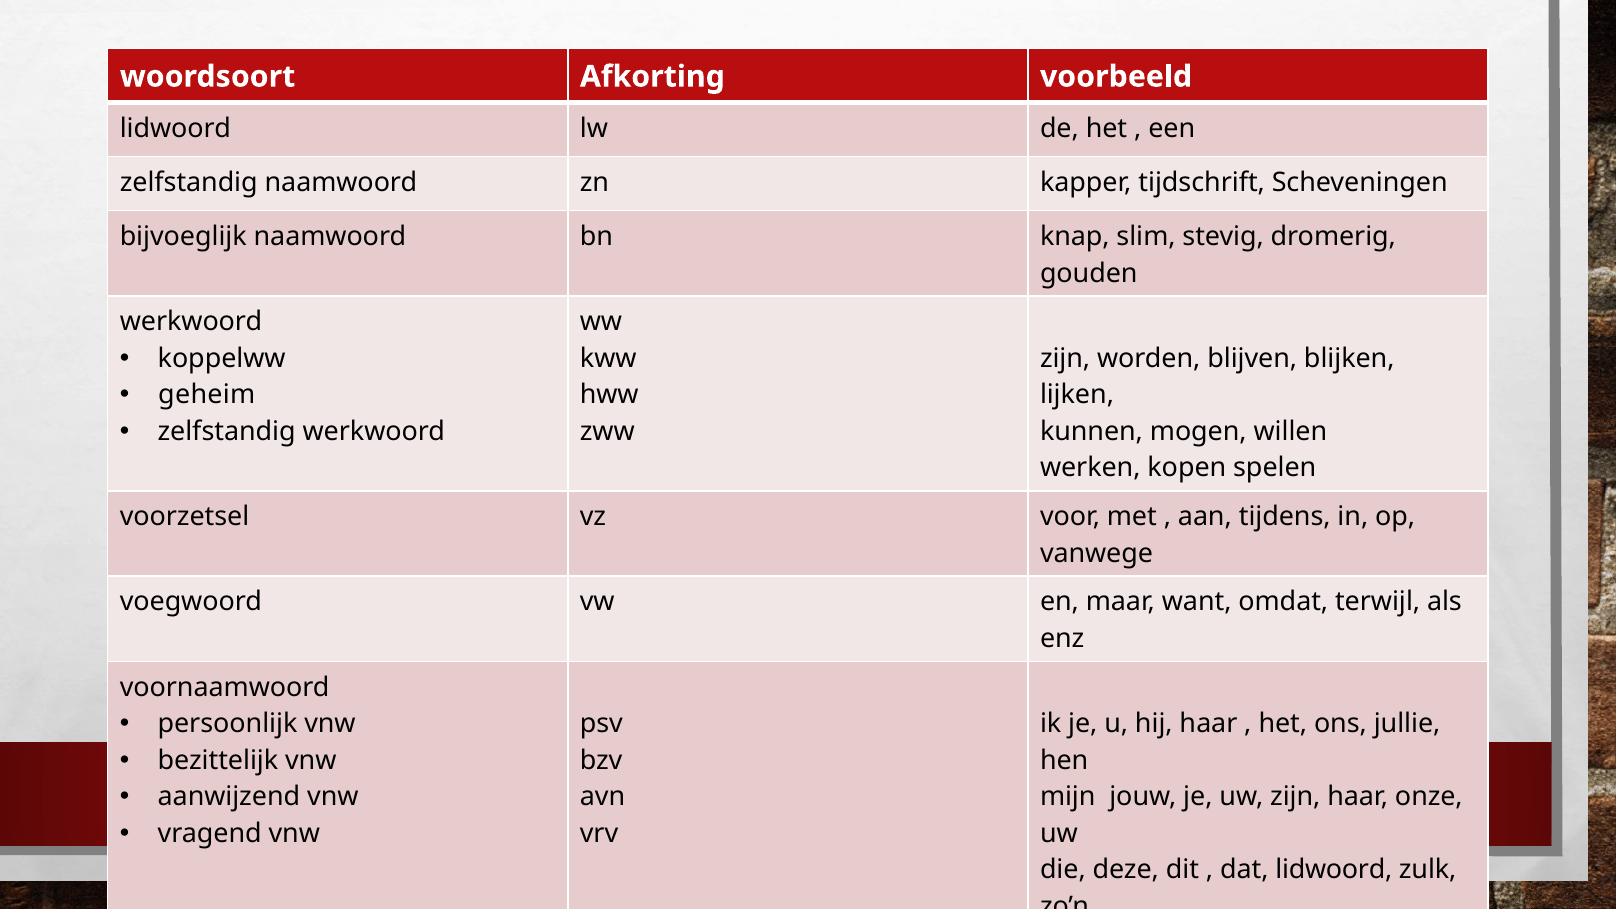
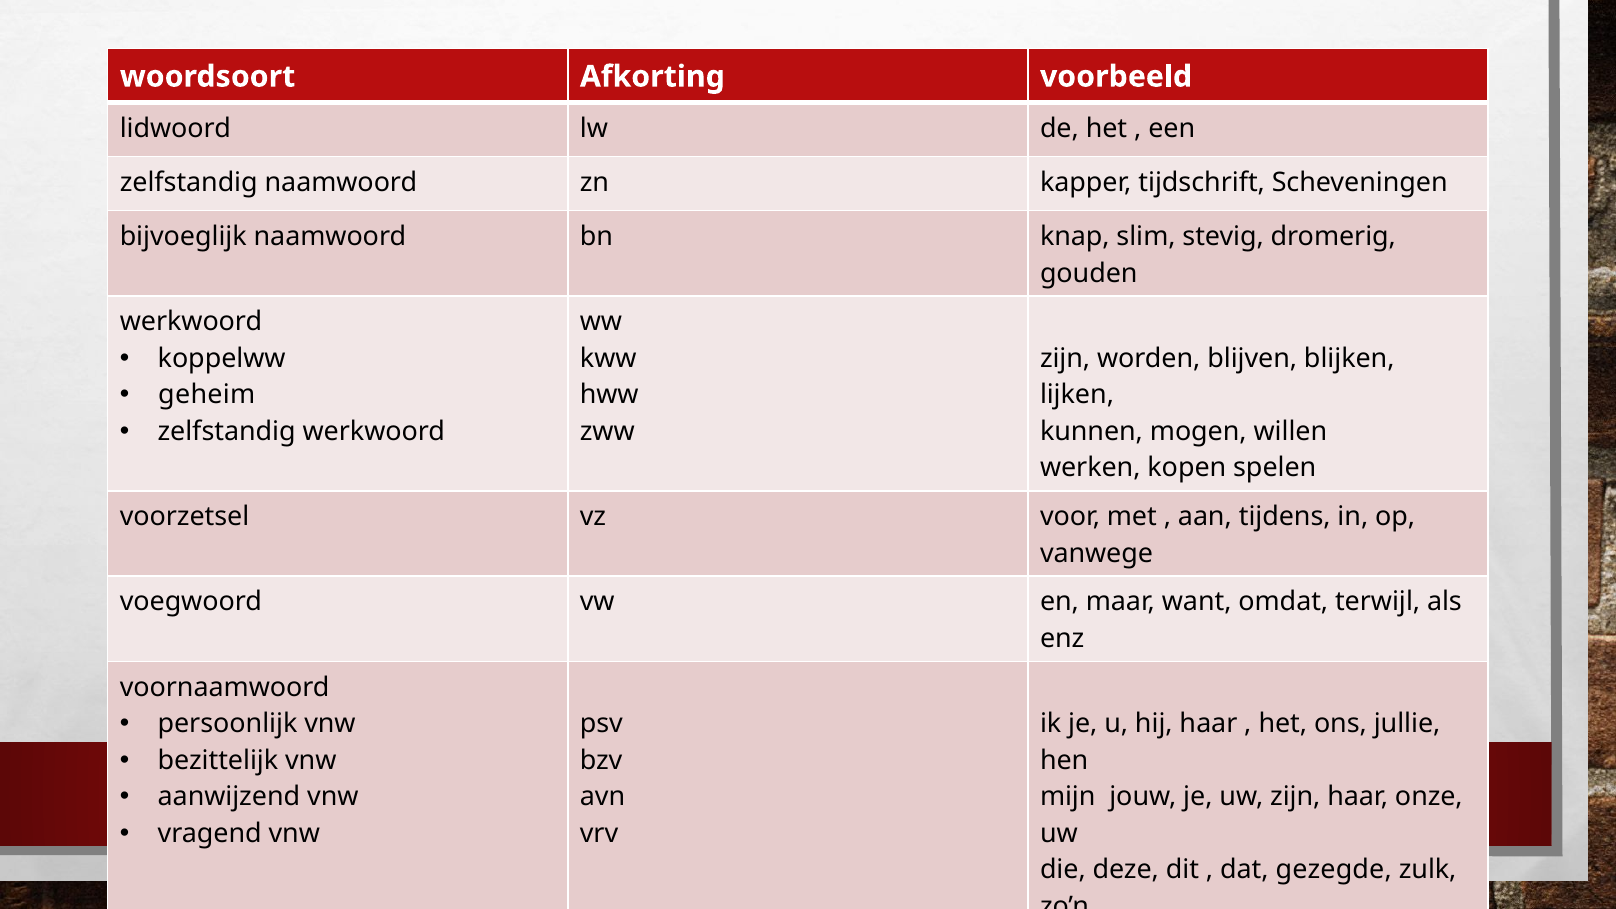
dat lidwoord: lidwoord -> gezegde (1334, 870)
